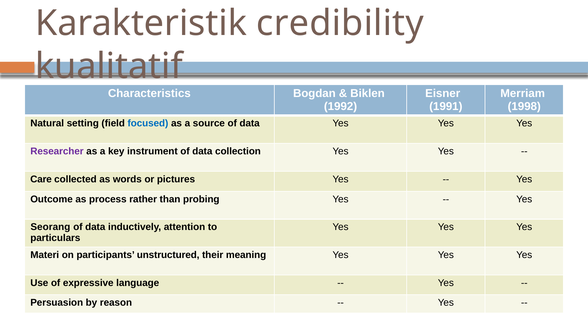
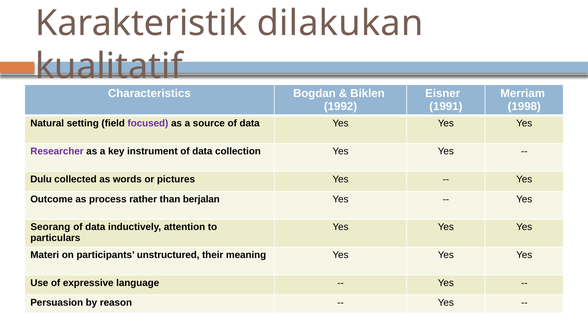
credibility: credibility -> dilakukan (340, 23)
focused colour: blue -> purple (148, 123)
Care: Care -> Dulu (41, 179)
probing: probing -> berjalan (201, 199)
